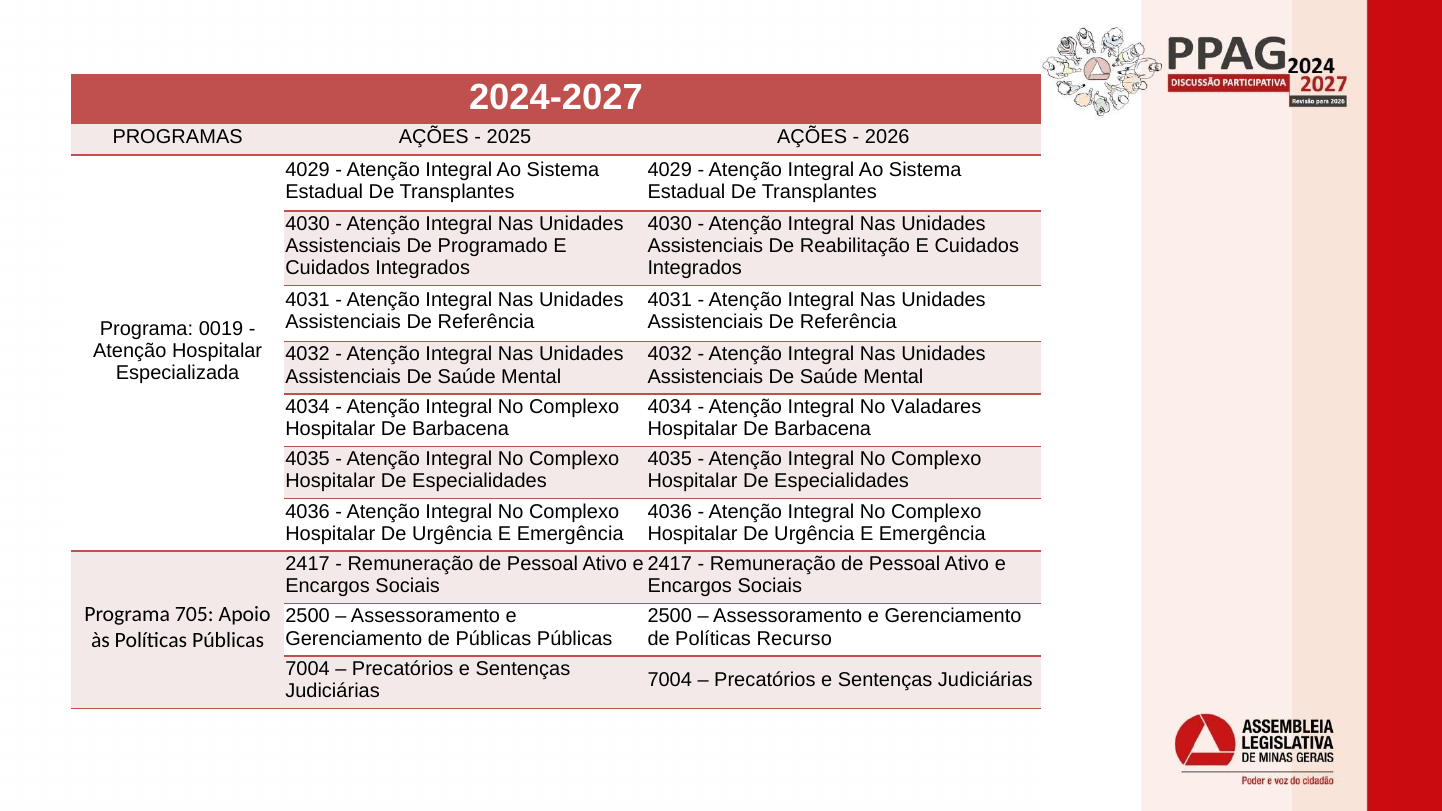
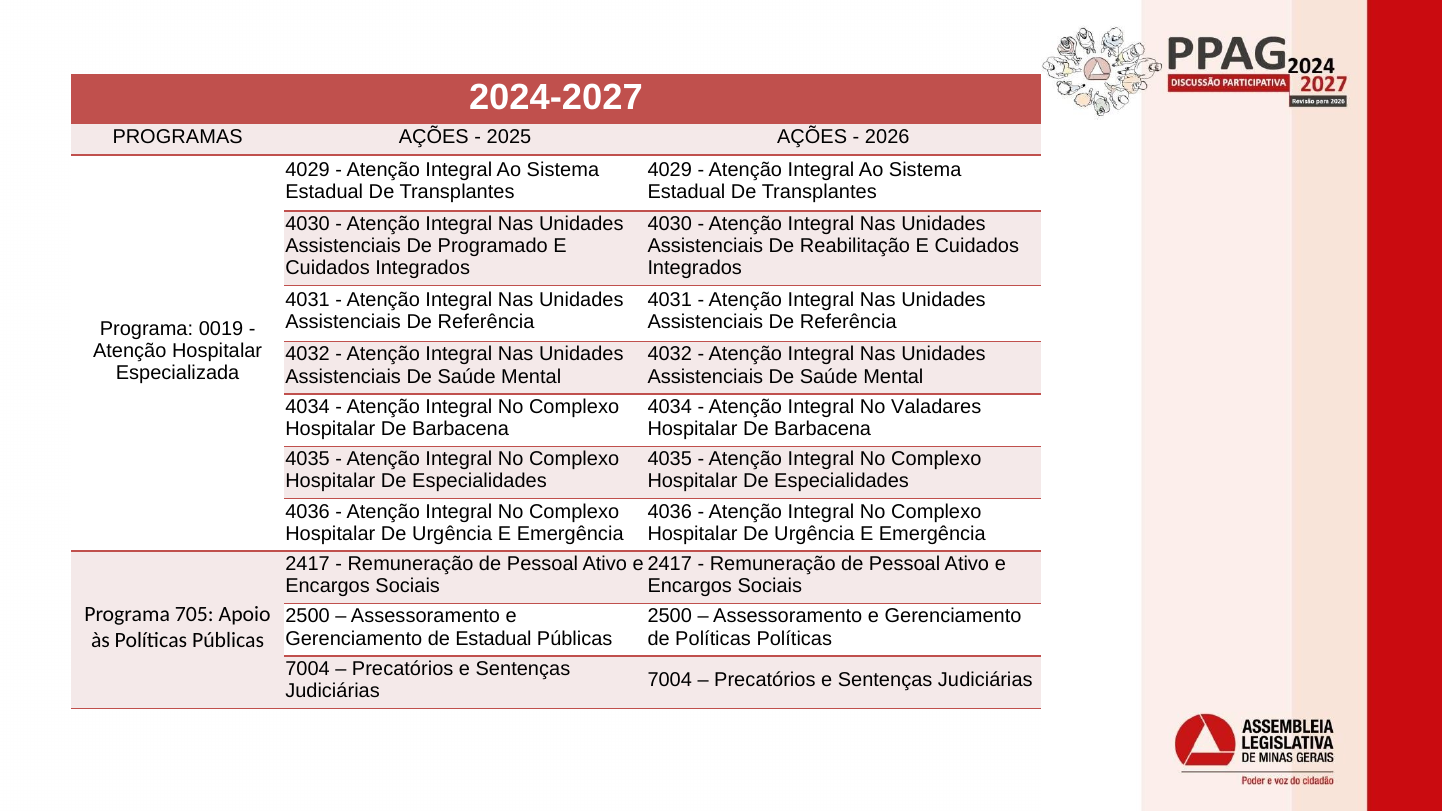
de Públicas: Públicas -> Estadual (494, 639)
Políticas Recurso: Recurso -> Políticas (794, 639)
